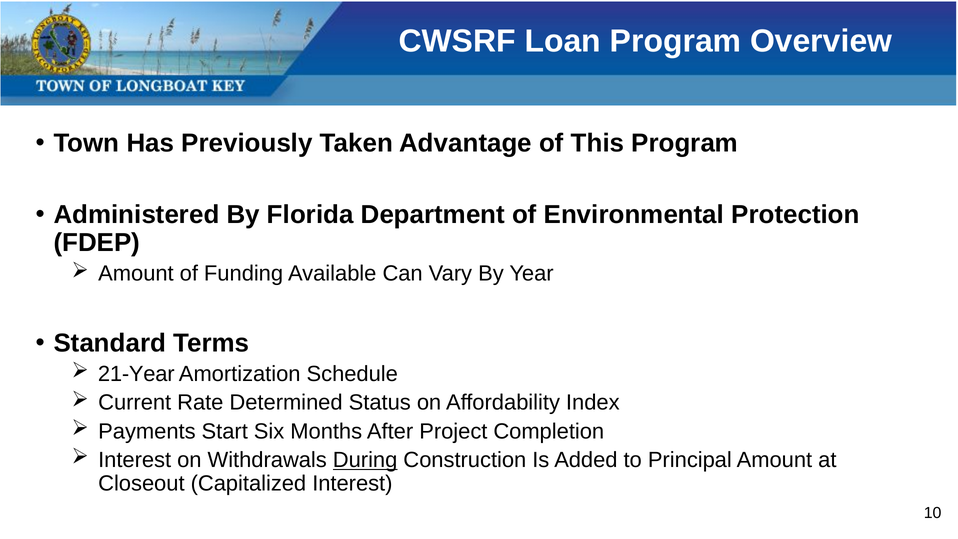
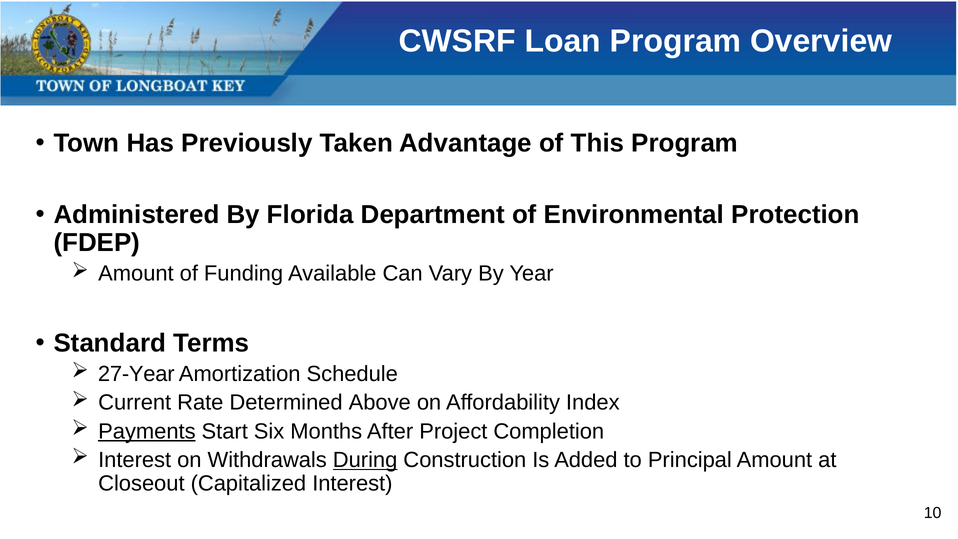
21-Year: 21-Year -> 27-Year (136, 374)
Status: Status -> Above (380, 402)
Payments underline: none -> present (147, 431)
